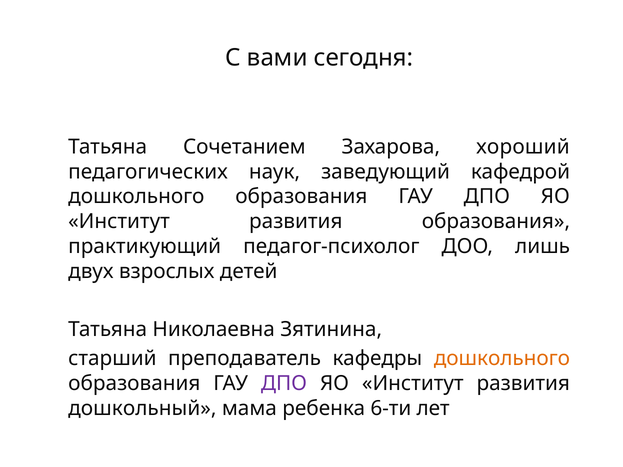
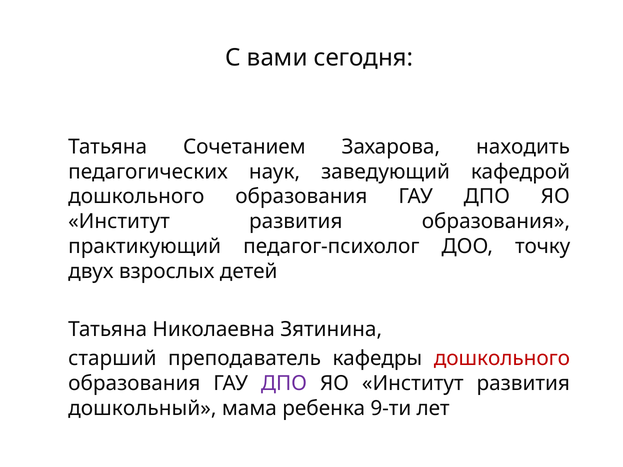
хороший: хороший -> находить (523, 147)
лишь: лишь -> точку (543, 247)
дошкольного colour: orange -> red (502, 359)
6-ти: 6-ти -> 9-ти (391, 409)
